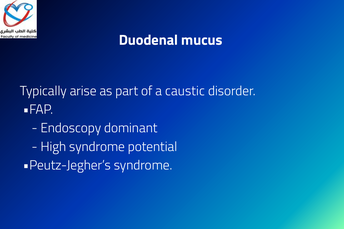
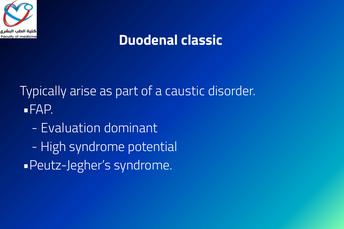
mucus: mucus -> classic (202, 40)
Endoscopy: Endoscopy -> Evaluation (71, 128)
